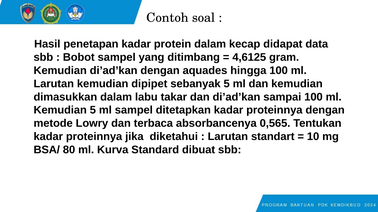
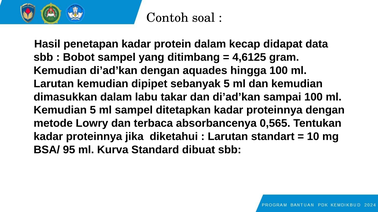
80: 80 -> 95 (69, 150)
